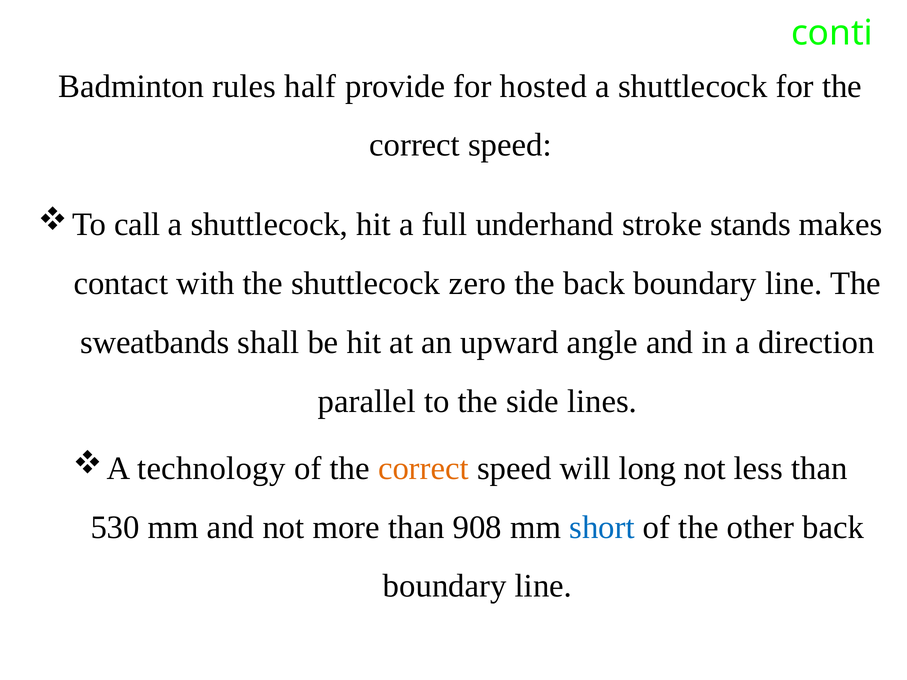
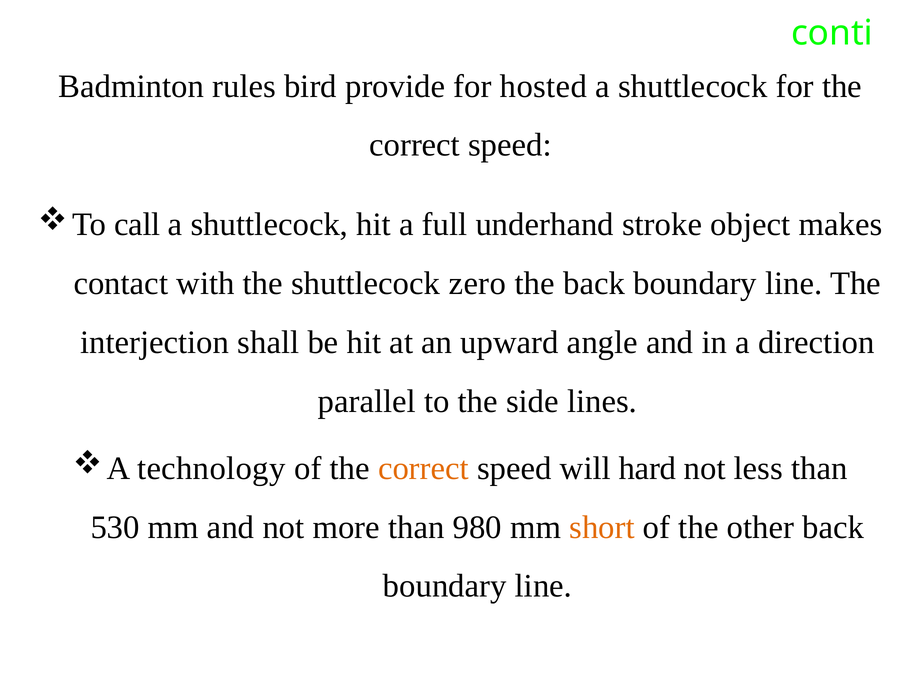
half: half -> bird (310, 86)
stands: stands -> object (750, 225)
sweatbands: sweatbands -> interjection (155, 343)
long: long -> hard (648, 469)
908: 908 -> 980 (477, 527)
short colour: blue -> orange (602, 527)
